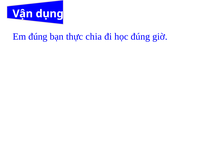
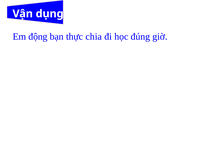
Em đúng: đúng -> động (38, 36)
